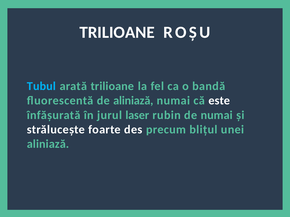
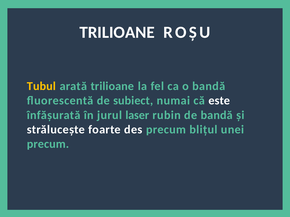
Tubul colour: light blue -> yellow (41, 86)
de aliniază: aliniază -> subiect (133, 101)
de numai: numai -> bandă (217, 115)
aliniază: aliniază -> precum (48, 144)
